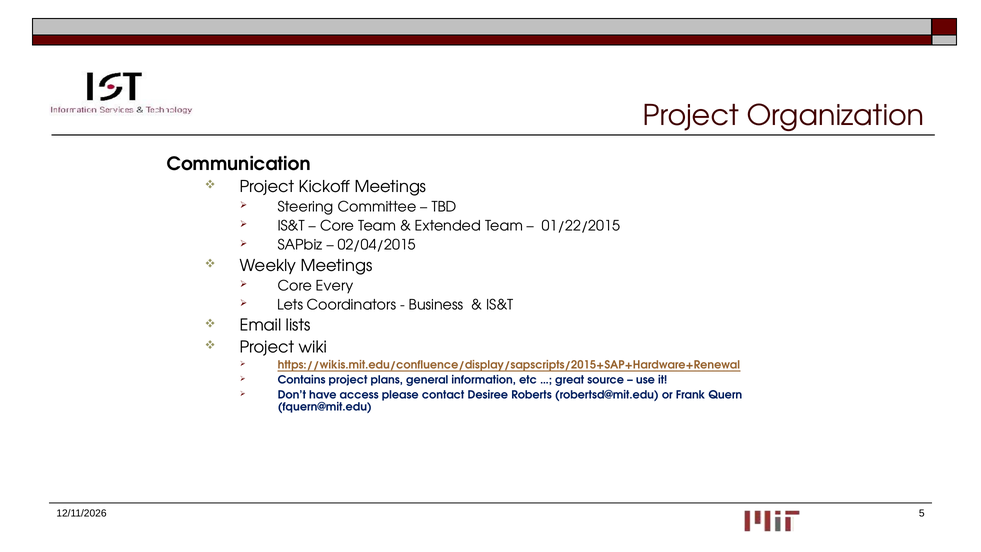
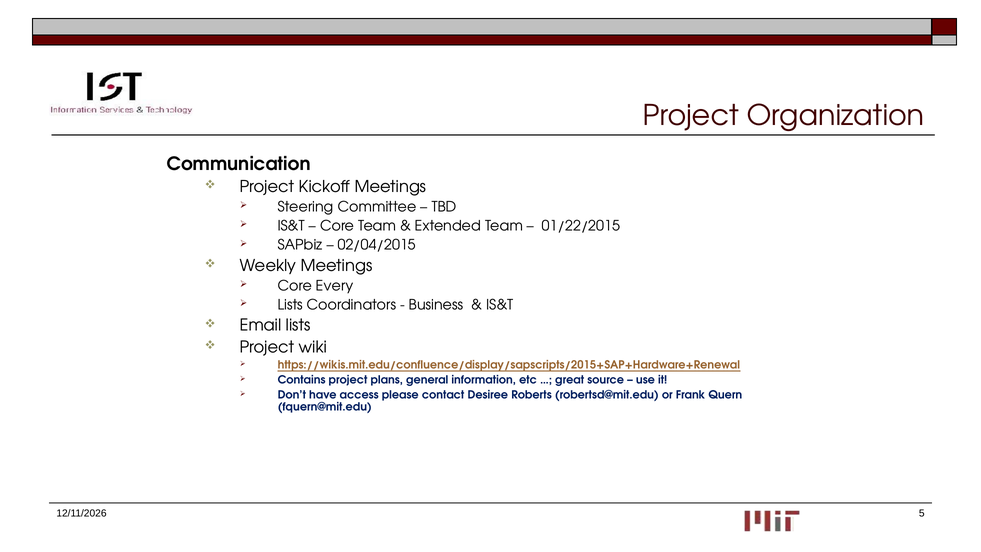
Lets: Lets -> Lists (290, 305)
